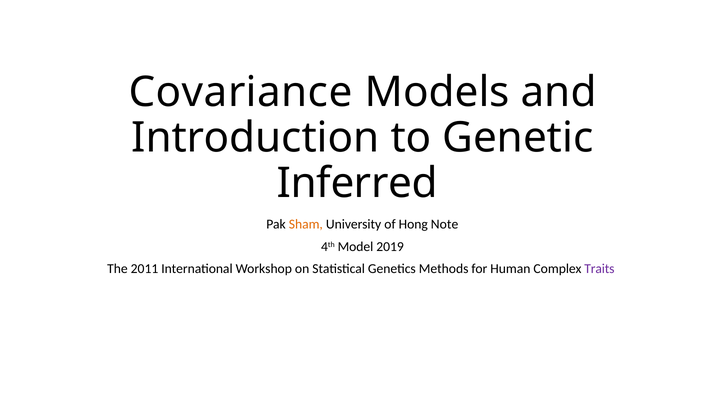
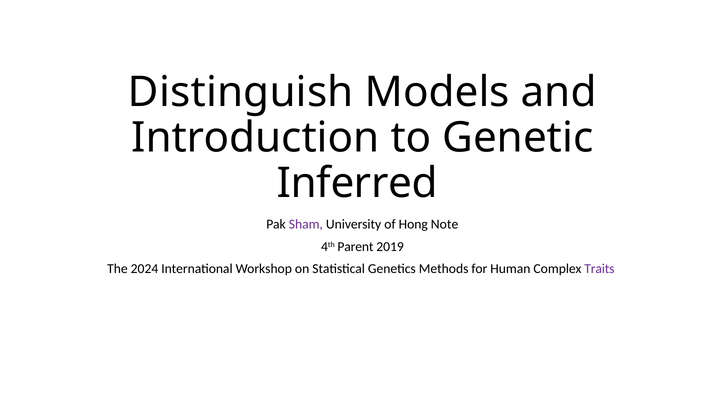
Covariance: Covariance -> Distinguish (241, 92)
Sham colour: orange -> purple (306, 224)
Model: Model -> Parent (355, 246)
2011: 2011 -> 2024 (145, 269)
